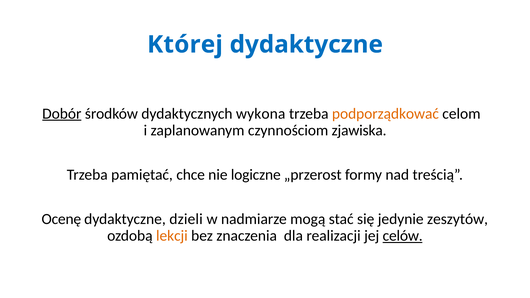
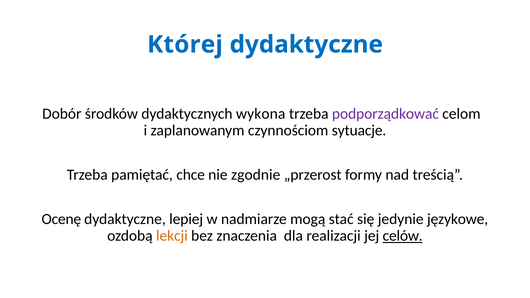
Dobór underline: present -> none (62, 114)
podporządkować colour: orange -> purple (385, 114)
zjawiska: zjawiska -> sytuacje (359, 130)
logiczne: logiczne -> zgodnie (256, 175)
dzieli: dzieli -> lepiej (186, 219)
zeszytów: zeszytów -> językowe (458, 219)
